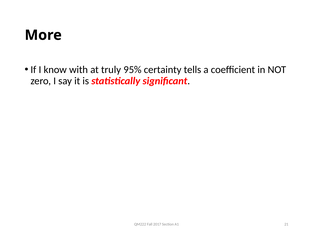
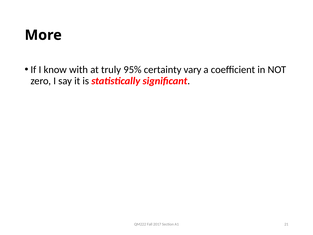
tells: tells -> vary (193, 70)
